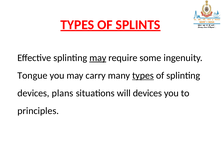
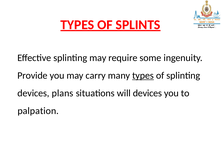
may underline: present -> none (98, 58)
Tongue: Tongue -> Provide (32, 75)
principles: principles -> palpation (38, 111)
